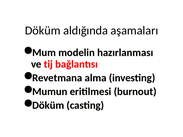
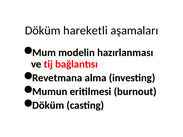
aldığında: aldığında -> hareketli (85, 31)
